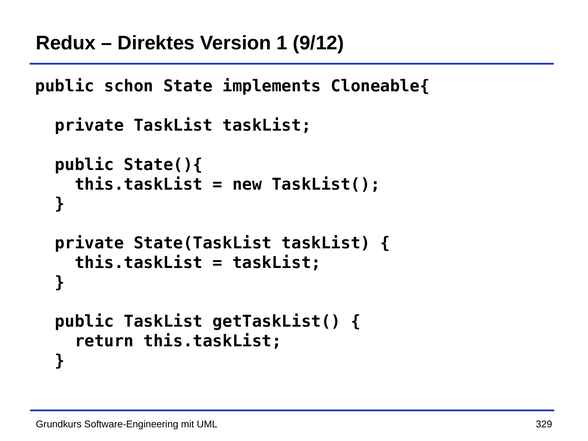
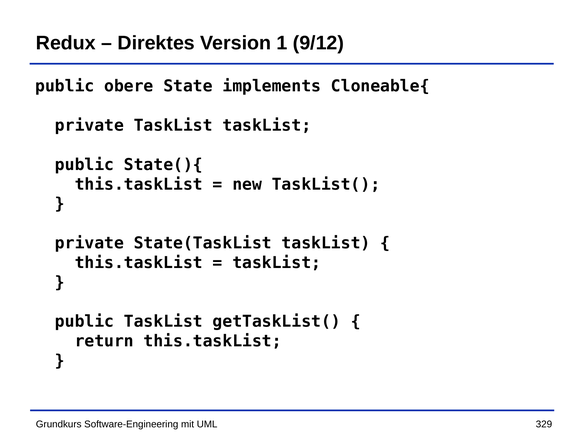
schon: schon -> obere (129, 86)
